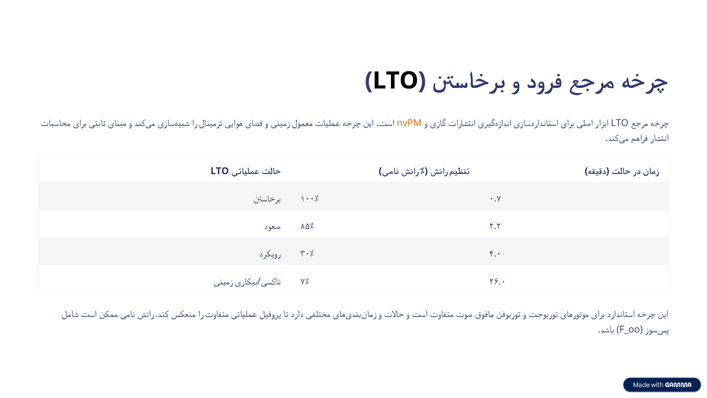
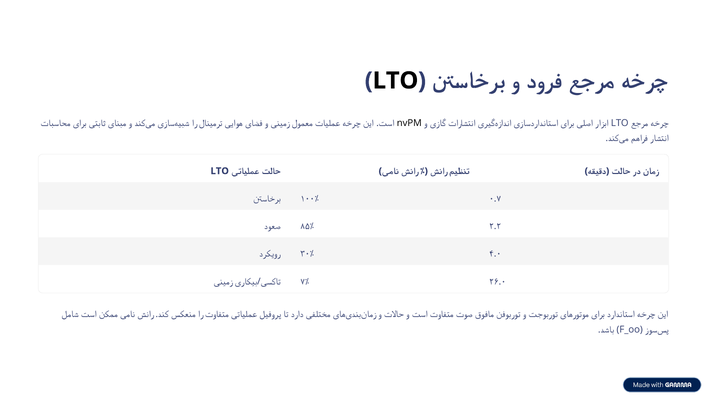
nvPM colour: orange -> black (409, 123)
